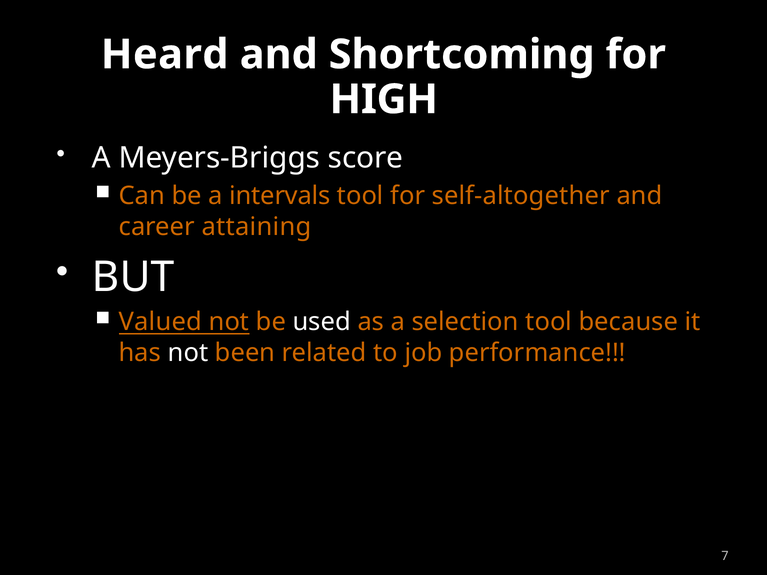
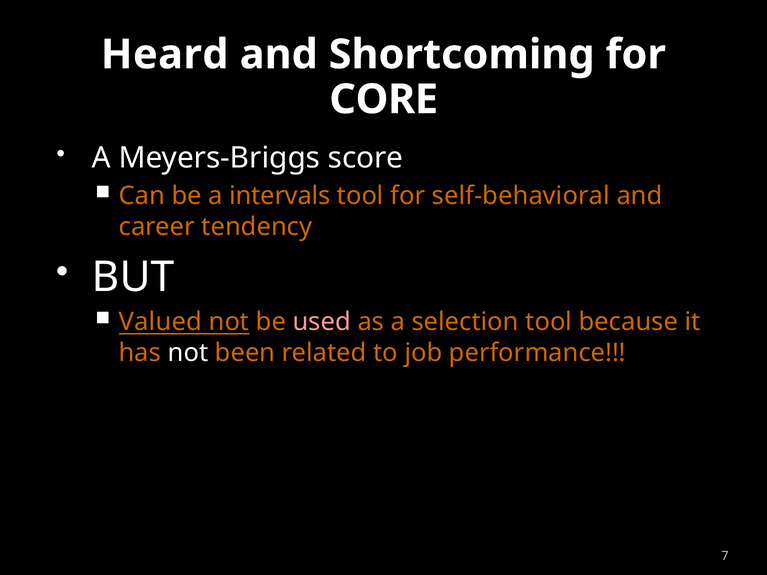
HIGH: HIGH -> CORE (384, 99)
self-altogether: self-altogether -> self-behavioral (521, 196)
attaining: attaining -> tendency (257, 227)
used colour: white -> pink (322, 322)
